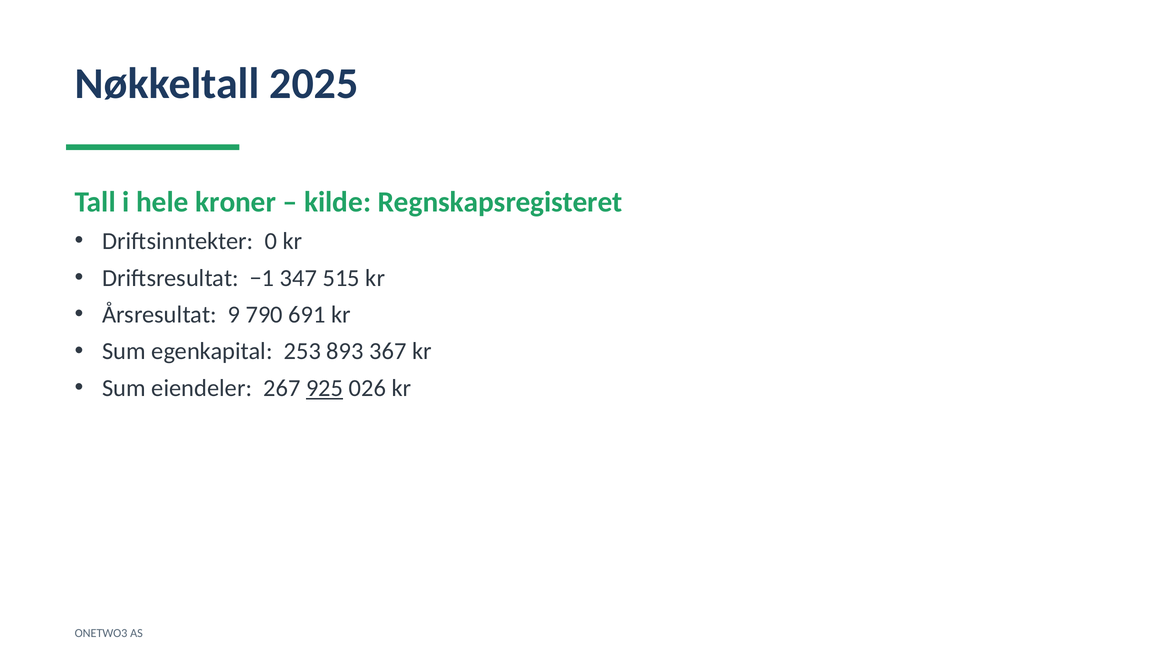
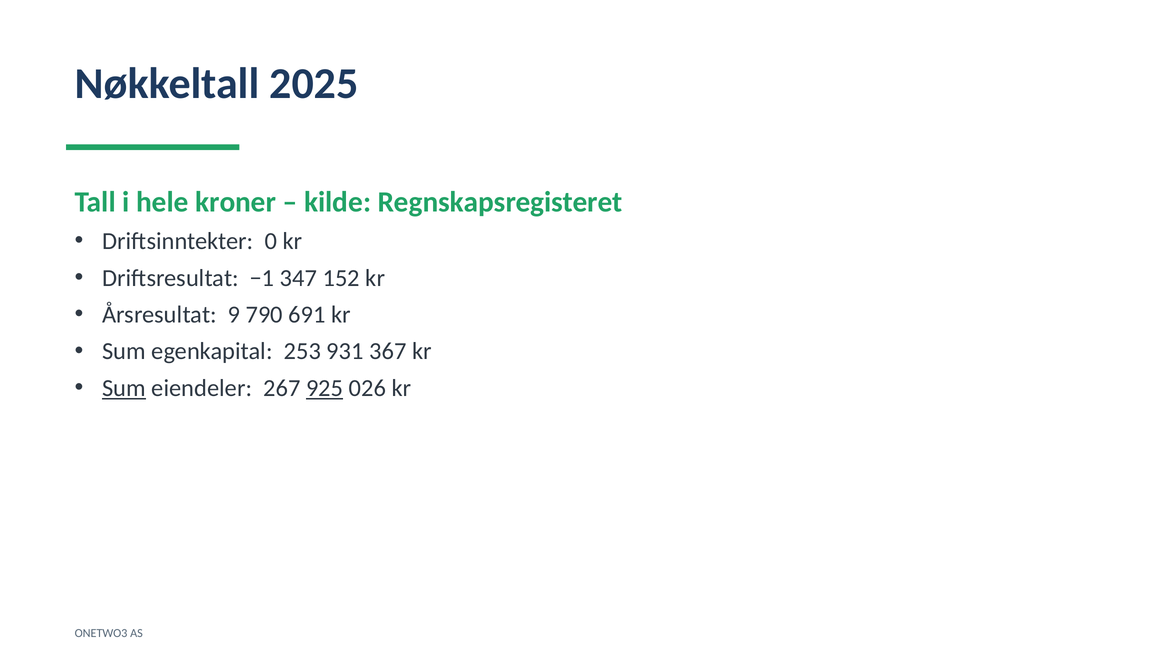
515: 515 -> 152 (341, 278)
893: 893 -> 931 (345, 352)
Sum underline: none -> present (124, 388)
